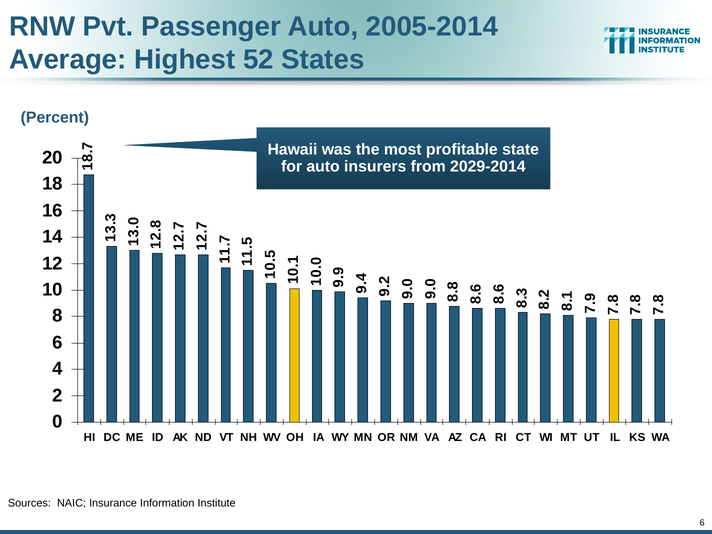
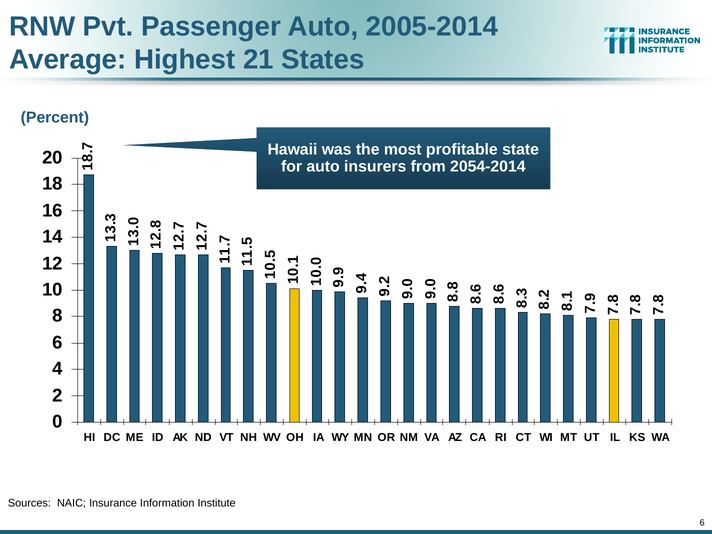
52: 52 -> 21 (258, 60)
2029-2014: 2029-2014 -> 2054-2014 (488, 167)
